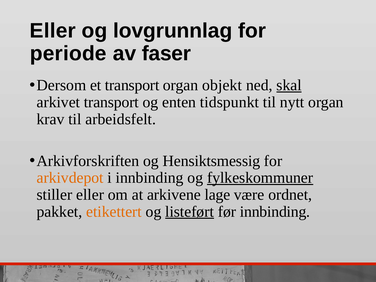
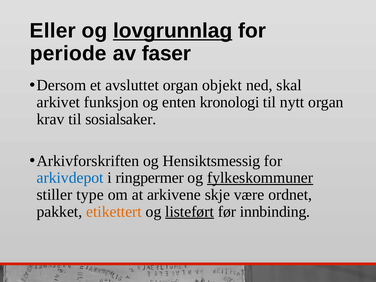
lovgrunnlag underline: none -> present (173, 31)
et transport: transport -> avsluttet (132, 85)
skal underline: present -> none (289, 85)
arkivet transport: transport -> funksjon (111, 102)
tidspunkt: tidspunkt -> kronologi (230, 102)
arbeidsfelt: arbeidsfelt -> sosialsaker (121, 119)
arkivdepot colour: orange -> blue (70, 178)
i innbinding: innbinding -> ringpermer (150, 178)
stiller eller: eller -> type (90, 195)
lage: lage -> skje (217, 195)
